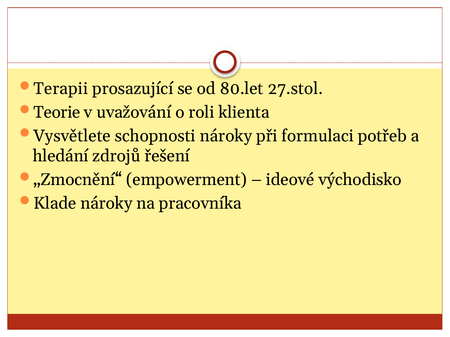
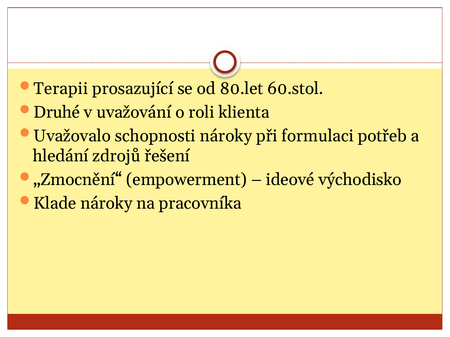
27.stol: 27.stol -> 60.stol (295, 89)
Teorie: Teorie -> Druhé (57, 112)
Vysvětlete: Vysvětlete -> Uvažovalo (72, 136)
